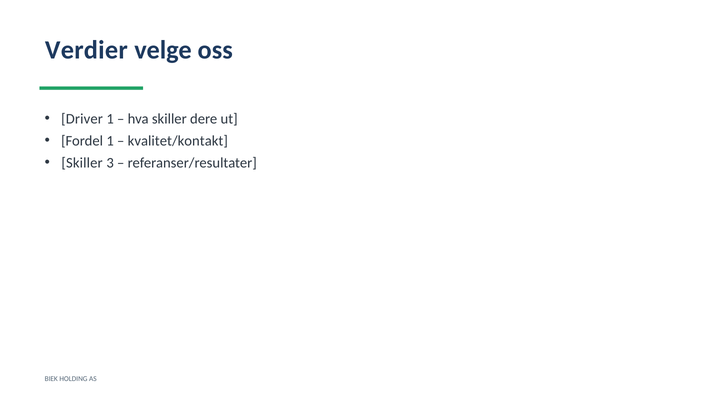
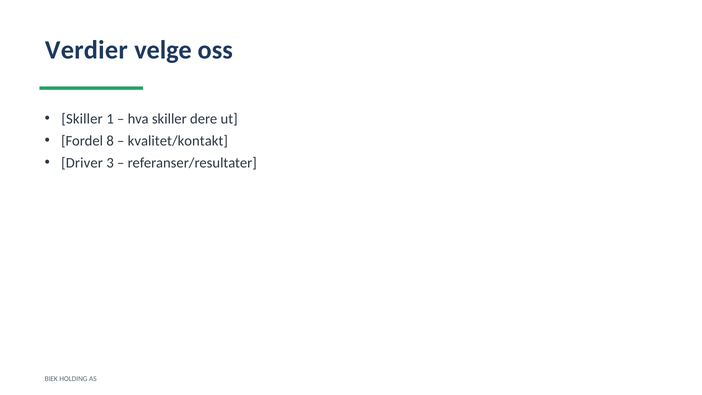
Driver: Driver -> Skiller (82, 119)
Fordel 1: 1 -> 8 (110, 141)
Skiller: Skiller -> Driver (82, 163)
